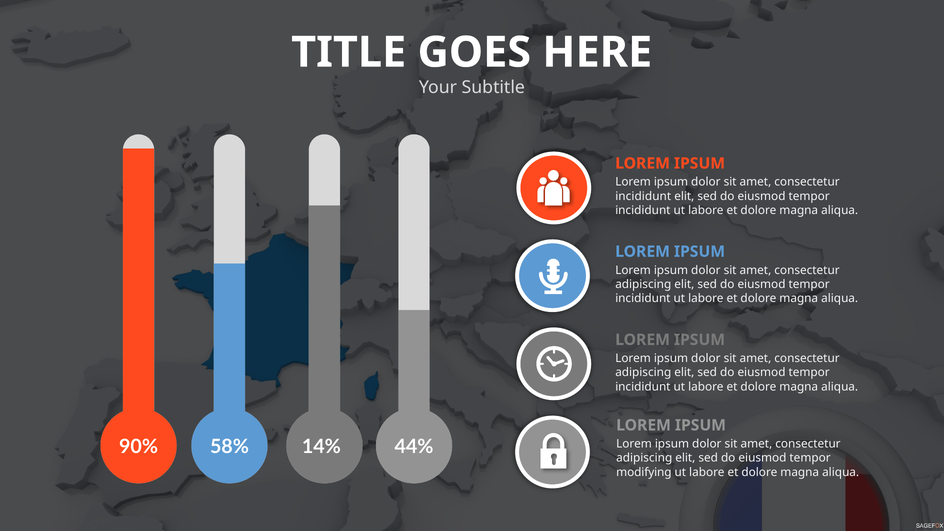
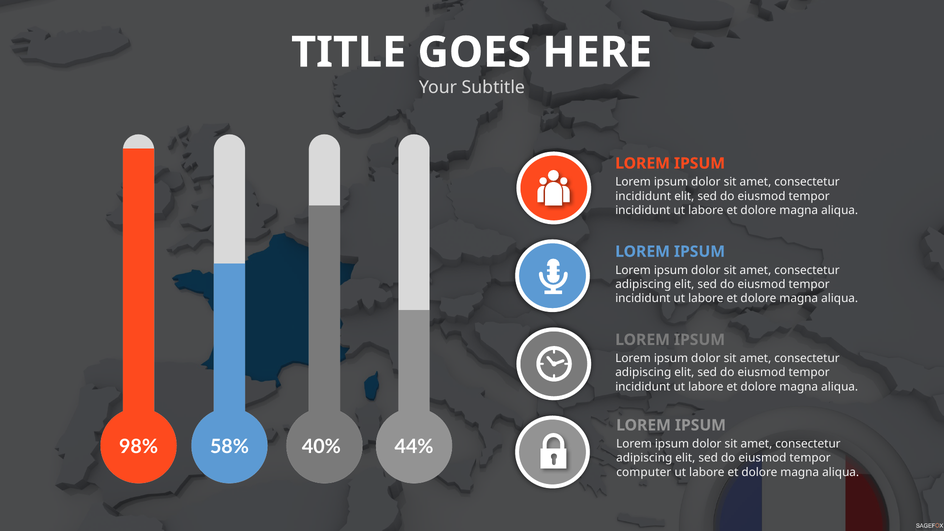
90%: 90% -> 98% (139, 447)
14%: 14% -> 40% (321, 447)
modifying: modifying -> computer (644, 472)
